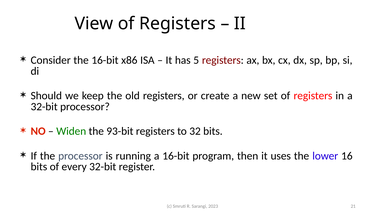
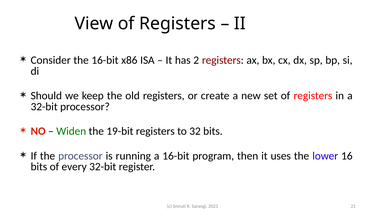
5: 5 -> 2 (196, 60)
93-bit: 93-bit -> 19-bit (120, 132)
